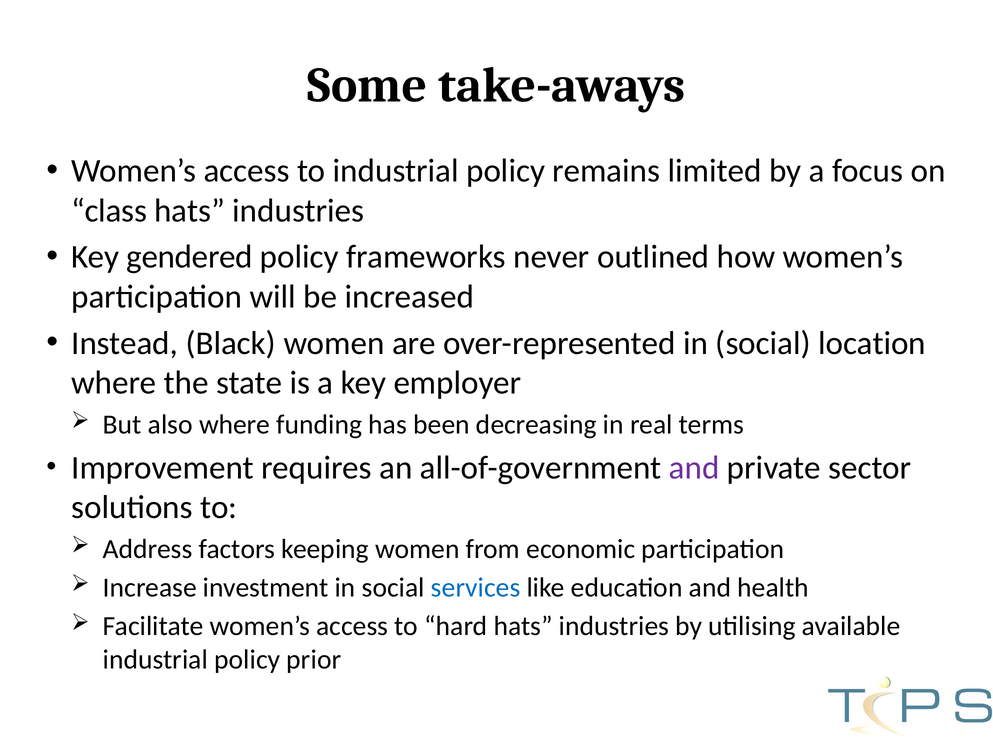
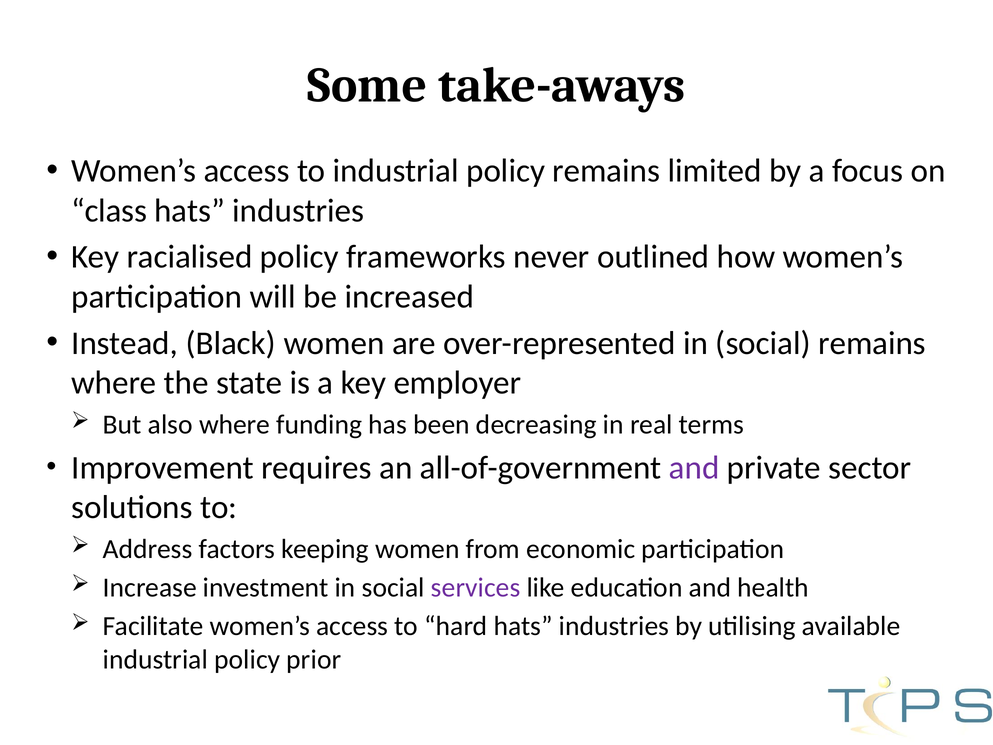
gendered: gendered -> racialised (189, 257)
social location: location -> remains (872, 343)
services colour: blue -> purple (476, 588)
